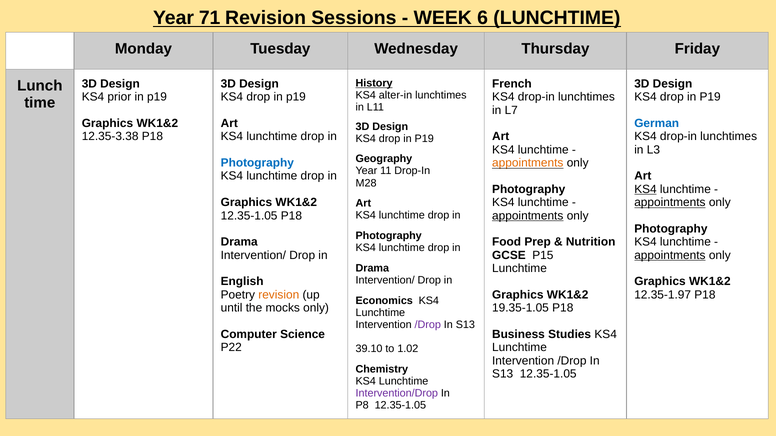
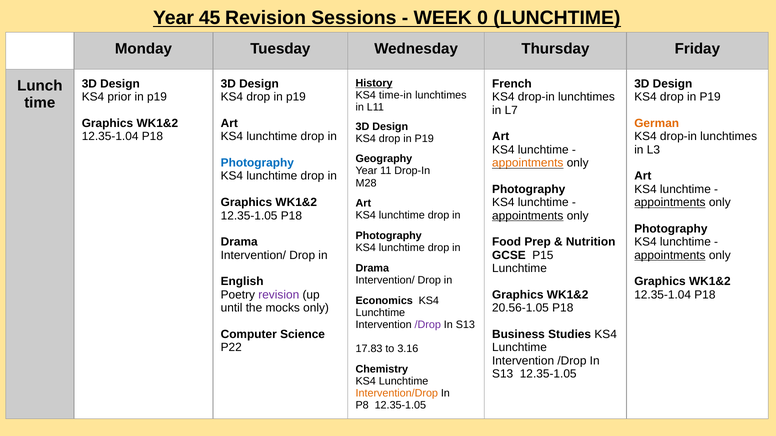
71: 71 -> 45 (210, 18)
6: 6 -> 0 (483, 18)
alter-in: alter-in -> time-in (395, 95)
German colour: blue -> orange (657, 123)
12.35-3.38: 12.35-3.38 -> 12.35-1.04 (110, 137)
KS4 underline: present -> none (645, 189)
revision colour: orange -> purple (279, 295)
12.35-1.97: 12.35-1.97 -> 12.35-1.04 (663, 295)
19.35-1.05: 19.35-1.05 -> 20.56-1.05 (520, 308)
39.10: 39.10 -> 17.83 (369, 349)
1.02: 1.02 -> 3.16 (408, 349)
Intervention/Drop colour: purple -> orange (397, 394)
